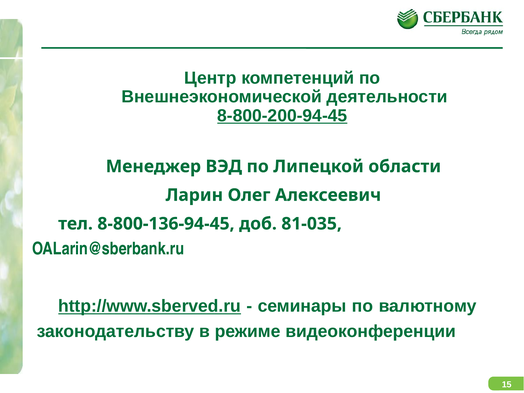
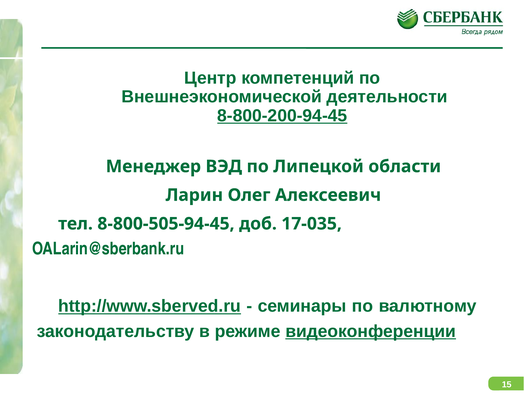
8-800-136-94-45: 8-800-136-94-45 -> 8-800-505-94-45 (166, 224)
81-035: 81-035 -> 17-035 (312, 224)
видеоконференции underline: none -> present (371, 331)
